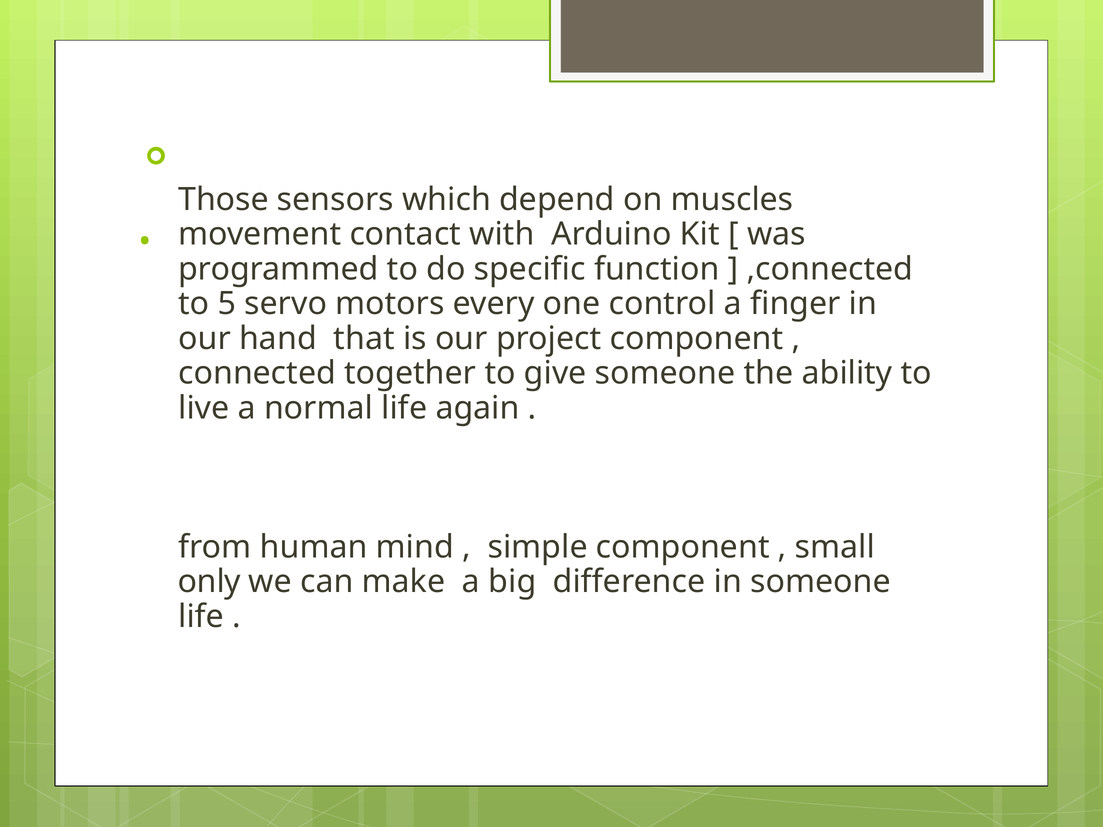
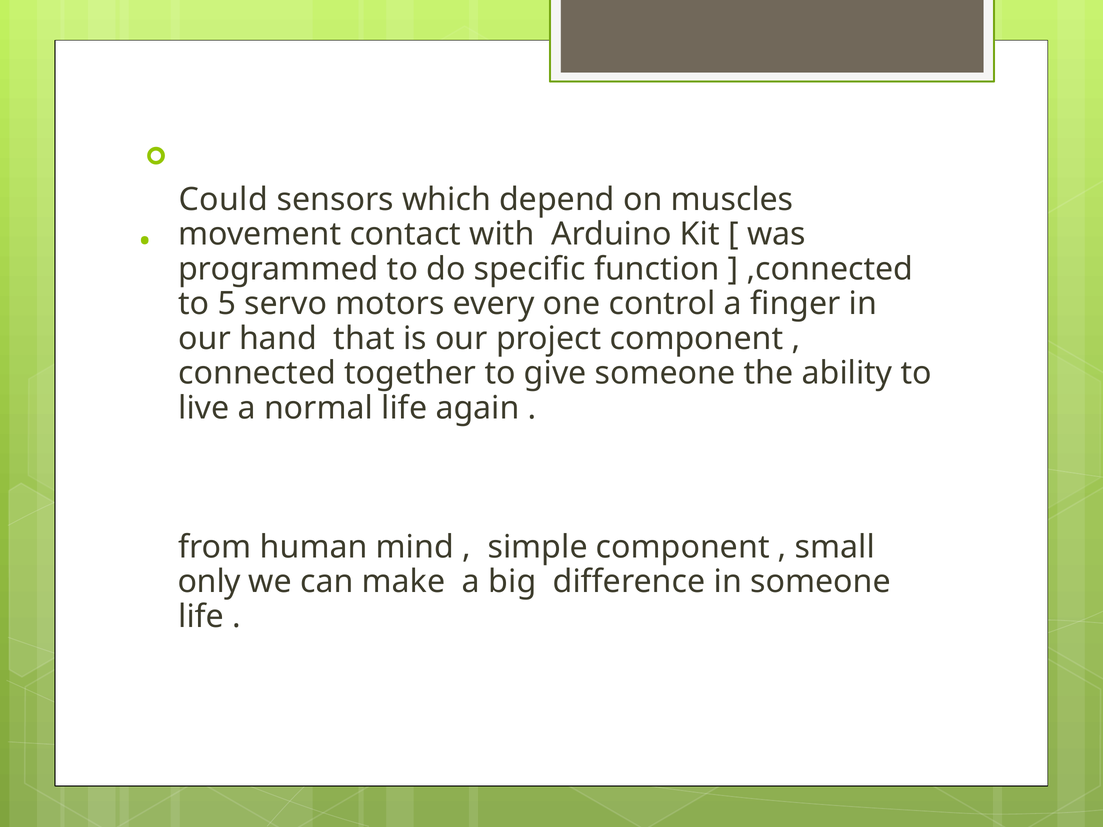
Those: Those -> Could (223, 200)
